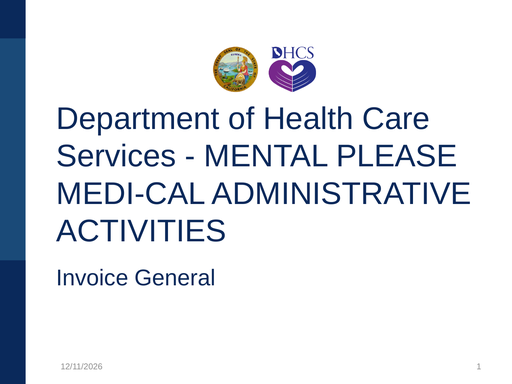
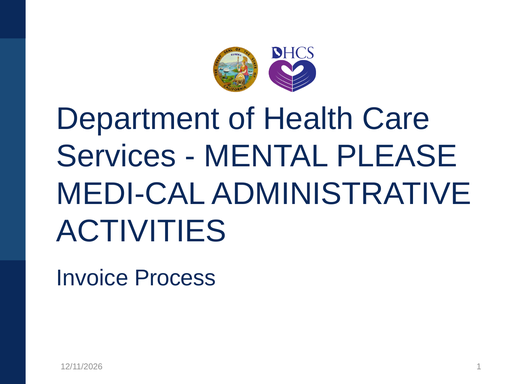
General: General -> Process (175, 278)
